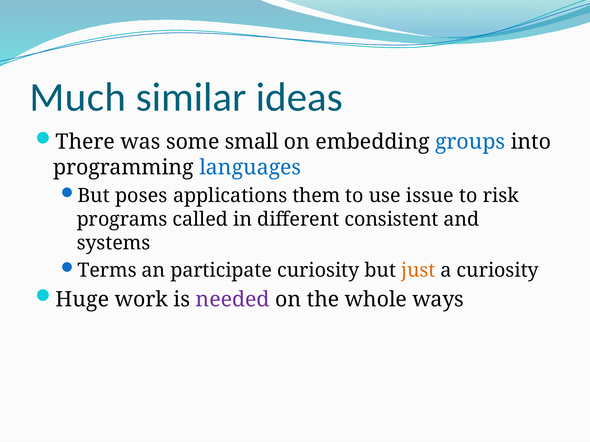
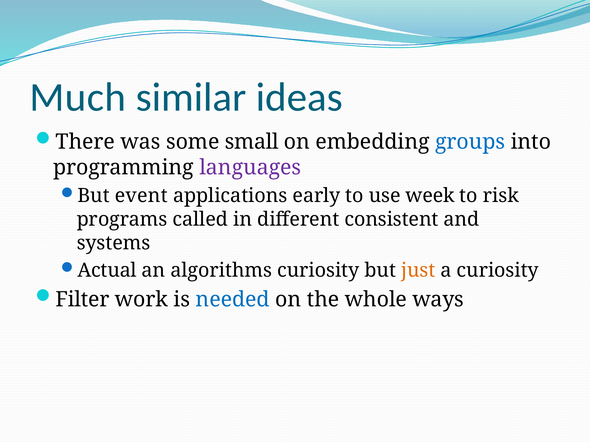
languages colour: blue -> purple (250, 168)
poses: poses -> event (141, 196)
them: them -> early (316, 196)
issue: issue -> week (430, 196)
Terms: Terms -> Actual (107, 271)
participate: participate -> algorithms (221, 271)
Huge: Huge -> Filter (83, 300)
needed colour: purple -> blue (233, 300)
